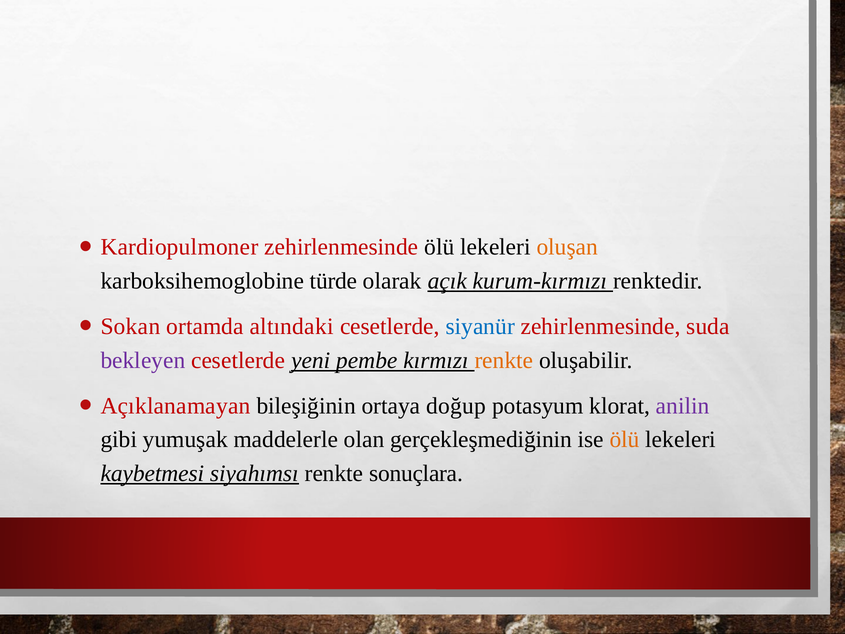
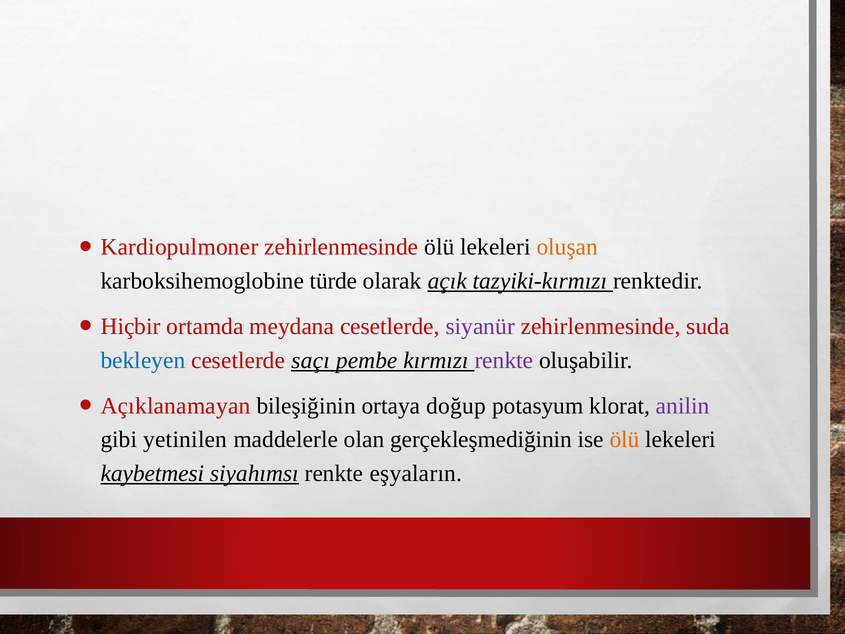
kurum-kırmızı: kurum-kırmızı -> tazyiki-kırmızı (540, 281)
Sokan: Sokan -> Hiçbir (131, 326)
altındaki: altındaki -> meydana (292, 326)
siyanür colour: blue -> purple (480, 326)
bekleyen colour: purple -> blue (143, 360)
yeni: yeni -> saçı (311, 360)
renkte colour: orange -> purple (504, 360)
yumuşak: yumuşak -> yetinilen (185, 440)
sonuçlara: sonuçlara -> eşyaların (416, 473)
